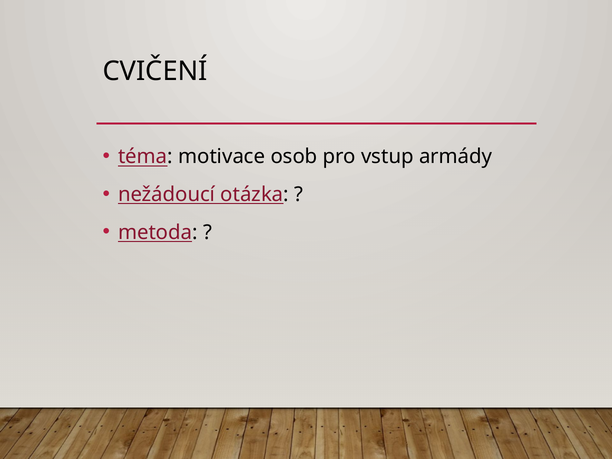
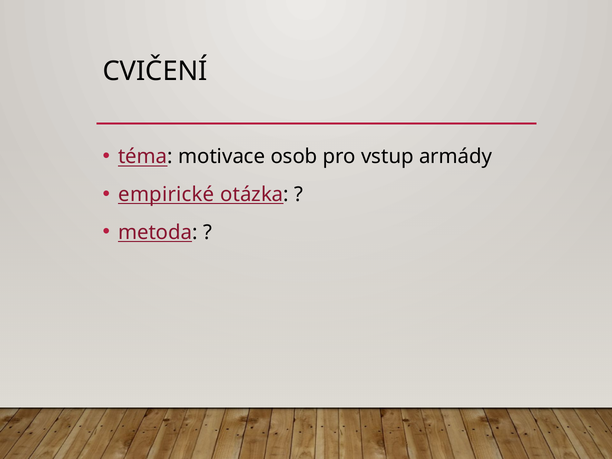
nežádoucí: nežádoucí -> empirické (166, 194)
